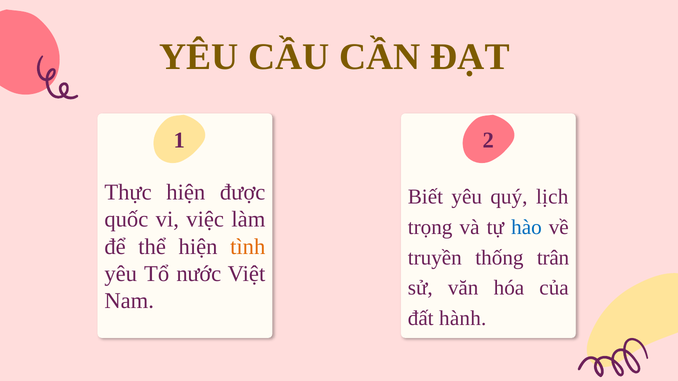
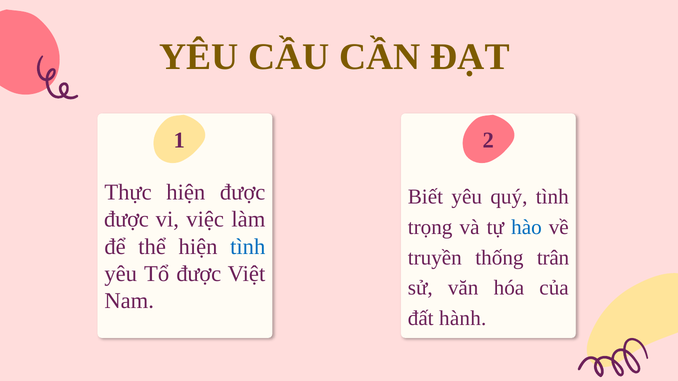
quý lịch: lịch -> tình (552, 197)
quốc: quốc -> được (126, 220)
tình colour: orange -> blue (248, 247)
Tổ nước: nước -> được (199, 274)
